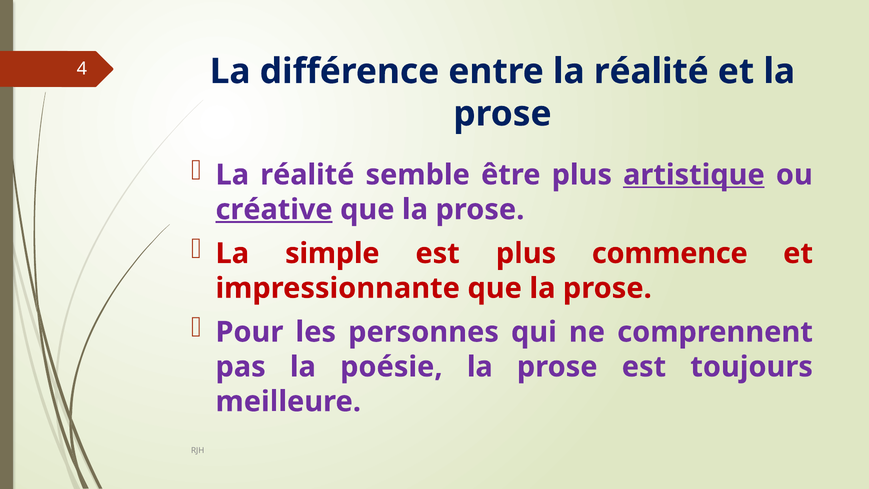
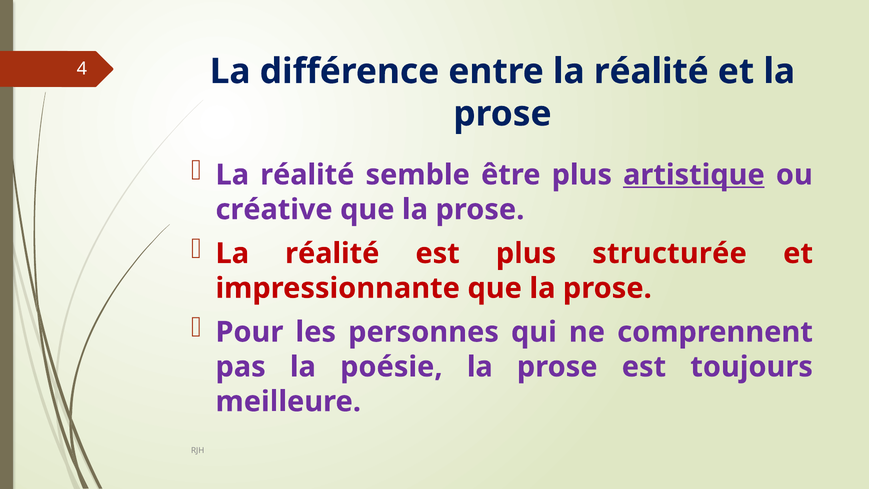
créative underline: present -> none (274, 210)
simple: simple -> réalité (332, 253)
commence: commence -> structurée (670, 253)
